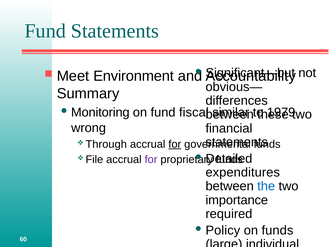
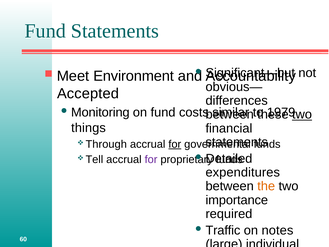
Summary: Summary -> Accepted (88, 93)
fiscal: fiscal -> costs (194, 112)
two underline: none -> present (302, 114)
wrong: wrong -> things (89, 128)
File: File -> Tell (94, 159)
the colour: blue -> orange (266, 186)
Policy: Policy -> Traffic (223, 230)
on funds: funds -> notes (277, 230)
